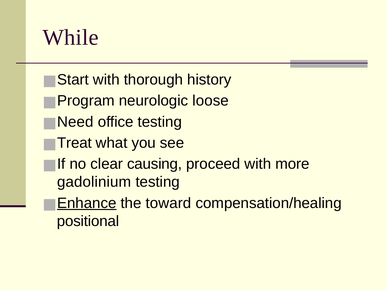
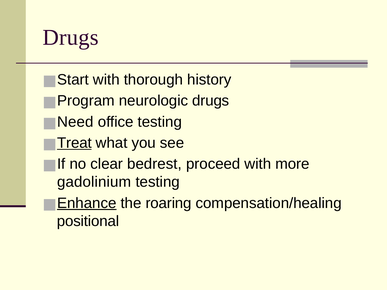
While: While -> Drugs (71, 38)
neurologic loose: loose -> drugs (211, 101)
Treat underline: none -> present (74, 143)
causing: causing -> bedrest (154, 164)
toward: toward -> roaring (169, 203)
